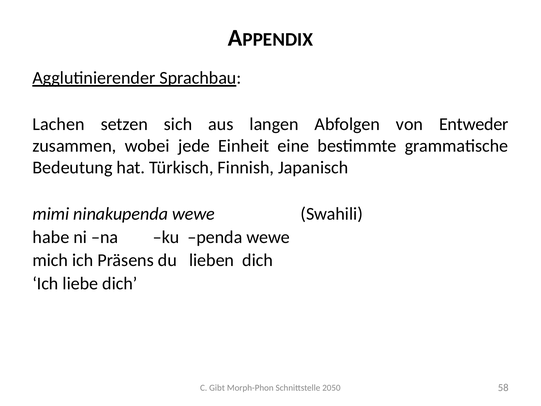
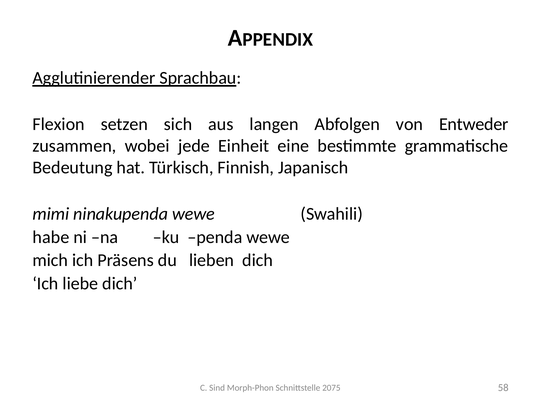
Lachen: Lachen -> Flexion (59, 124)
Gibt: Gibt -> Sind (217, 387)
2050: 2050 -> 2075 (331, 387)
